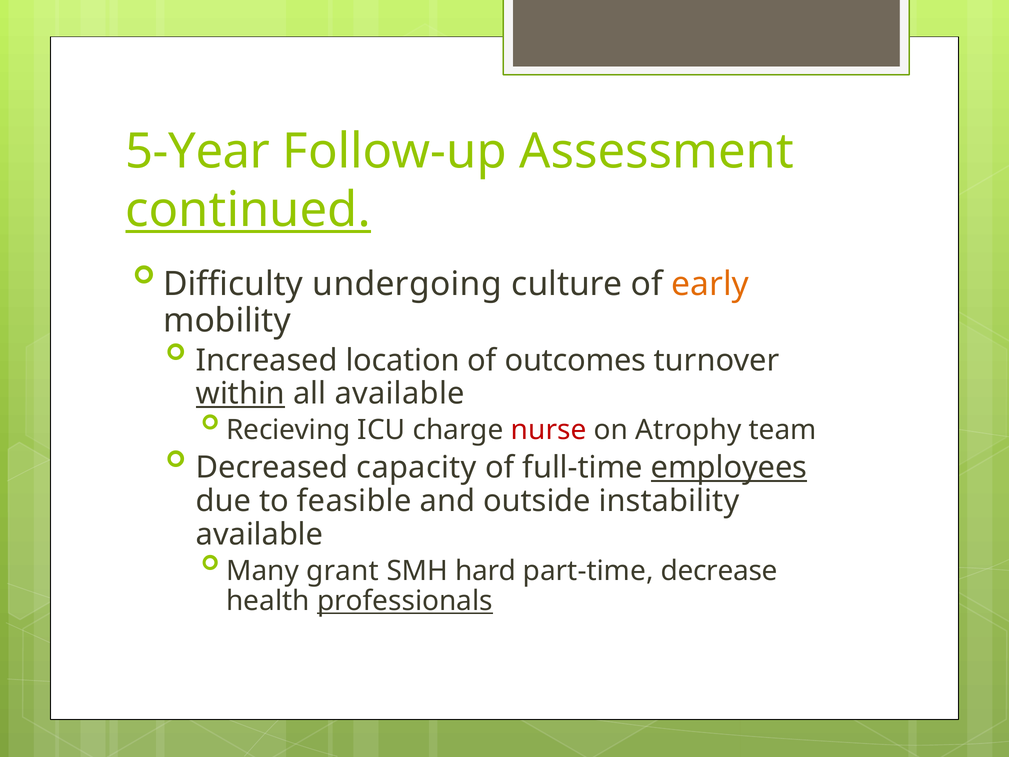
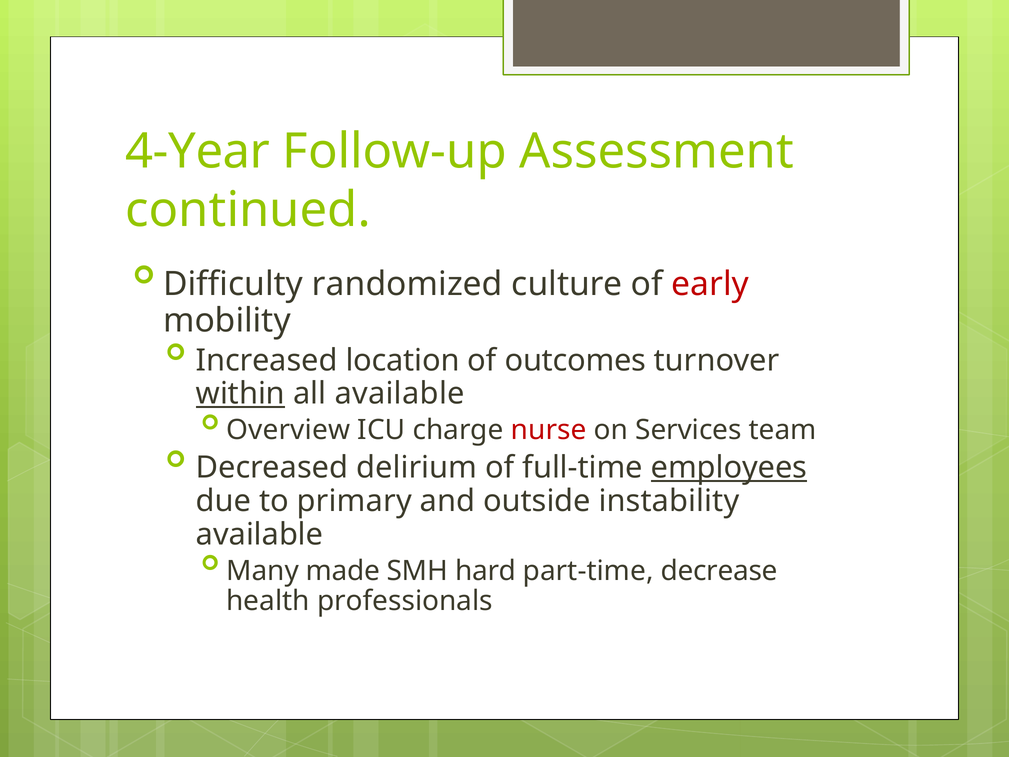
5-Year: 5-Year -> 4-Year (198, 151)
continued underline: present -> none (248, 210)
undergoing: undergoing -> randomized (407, 284)
early colour: orange -> red (710, 284)
Recieving: Recieving -> Overview (288, 430)
Atrophy: Atrophy -> Services (688, 430)
capacity: capacity -> delirium (417, 468)
feasible: feasible -> primary (354, 501)
grant: grant -> made (343, 571)
professionals underline: present -> none (405, 601)
